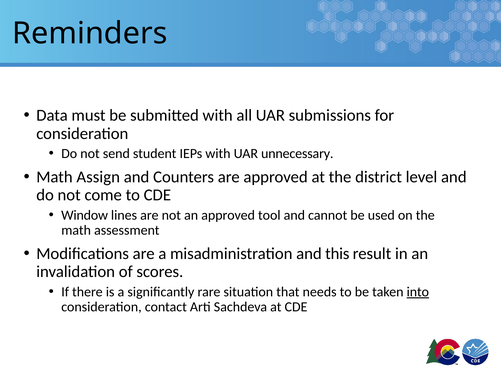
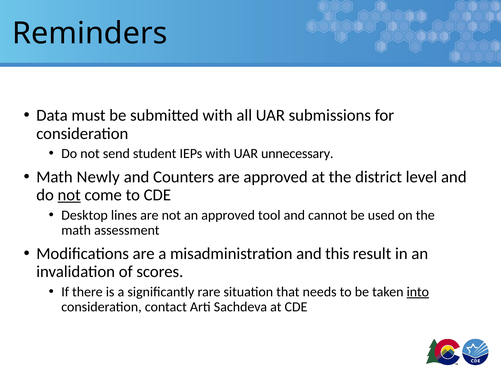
Assign: Assign -> Newly (98, 177)
not underline: none -> present (69, 195)
Window: Window -> Desktop (85, 215)
